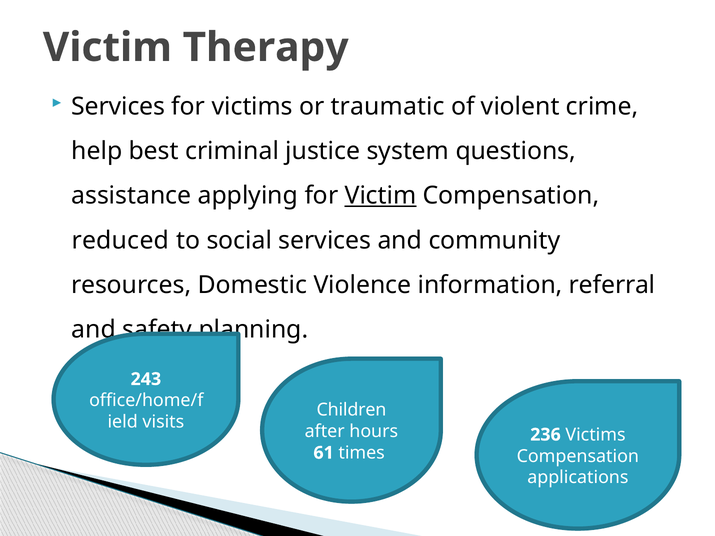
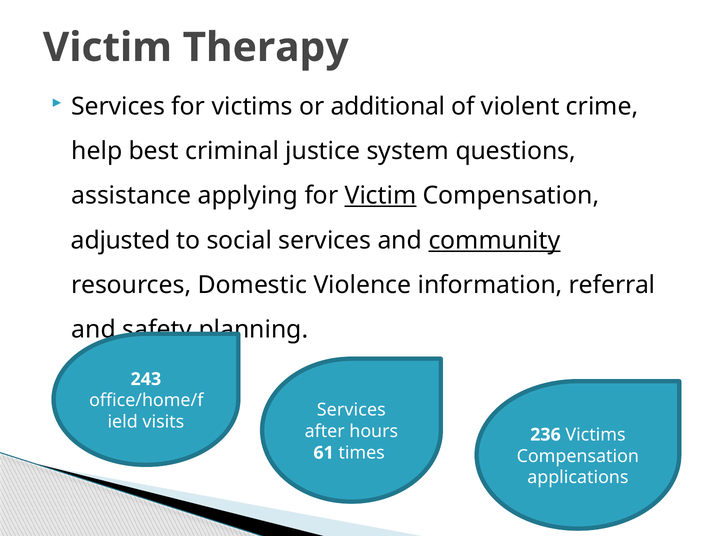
traumatic: traumatic -> additional (388, 107)
reduced: reduced -> adjusted (121, 241)
community underline: none -> present (494, 241)
Children: Children -> Services (351, 410)
